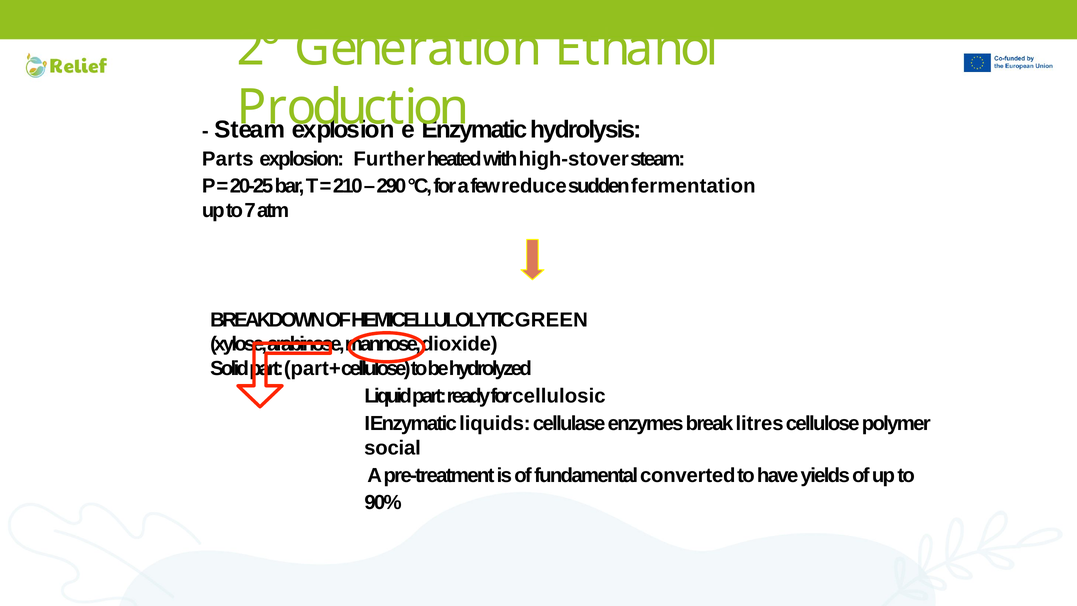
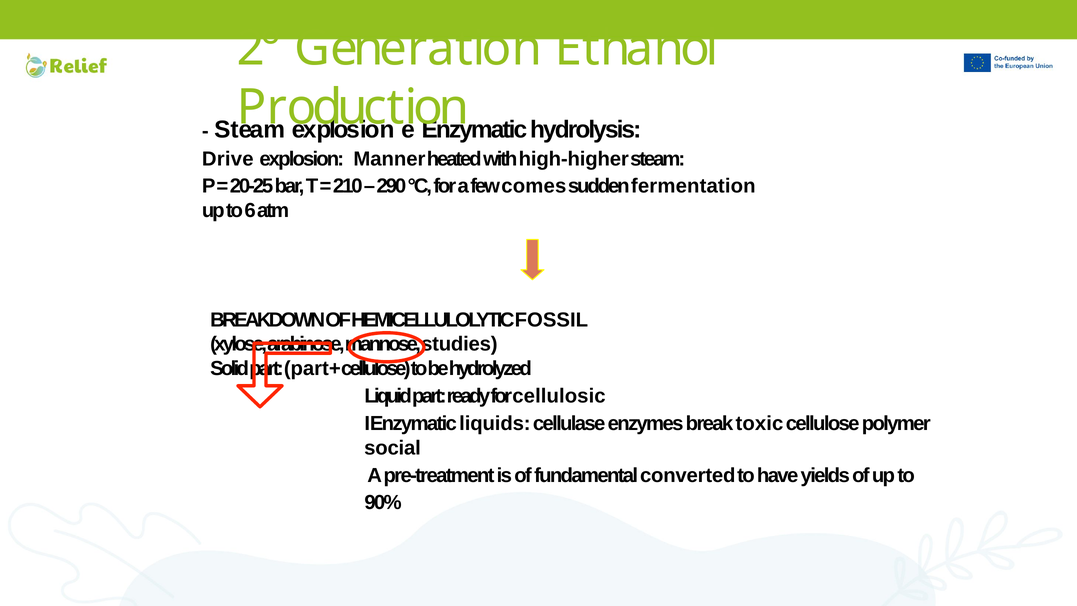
Parts: Parts -> Drive (228, 159)
Further: Further -> Manner (389, 159)
high-stover: high-stover -> high-higher (574, 159)
reduce: reduce -> comes (534, 186)
7: 7 -> 6 (250, 211)
GREEN: GREEN -> FOSSIL (551, 320)
dioxide: dioxide -> studies (459, 344)
litres: litres -> toxic (759, 423)
